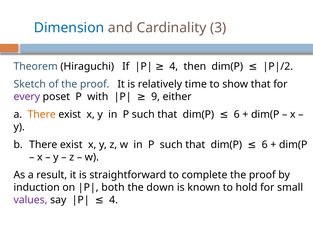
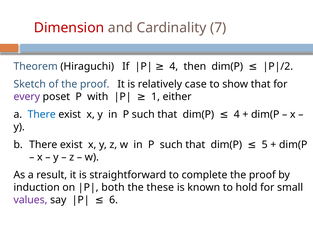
Dimension colour: blue -> red (69, 28)
3: 3 -> 7 (218, 28)
time: time -> case (196, 84)
9: 9 -> 1 (156, 97)
There colour: orange -> blue (42, 114)
6: 6 -> 4 (237, 114)
6: 6 -> 5 (265, 145)
down: down -> these (160, 187)
4: 4 -> 6 (114, 200)
